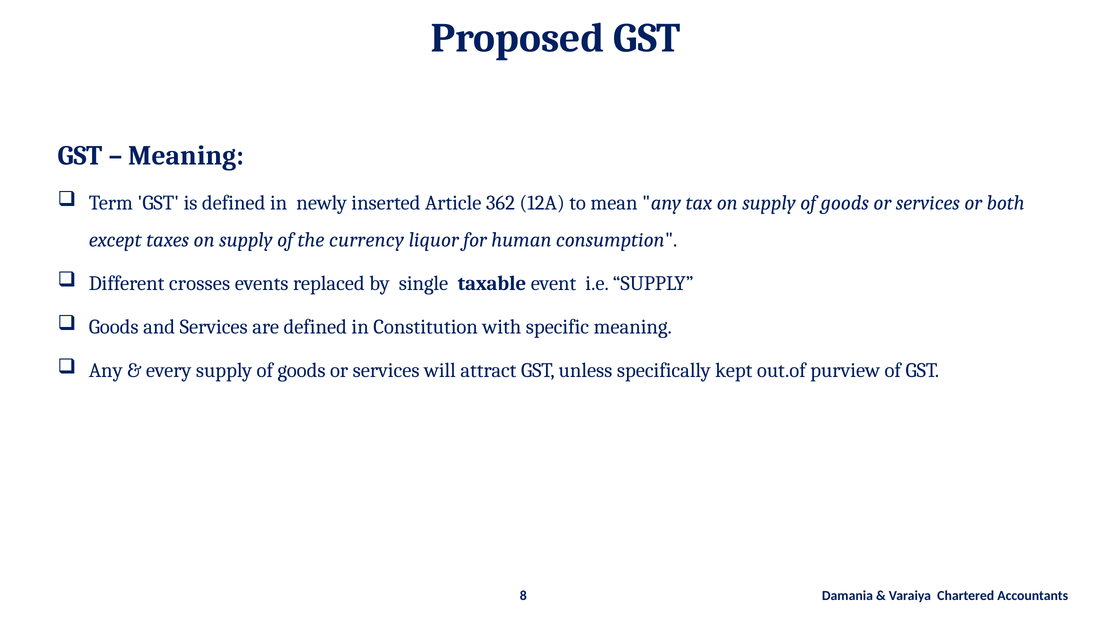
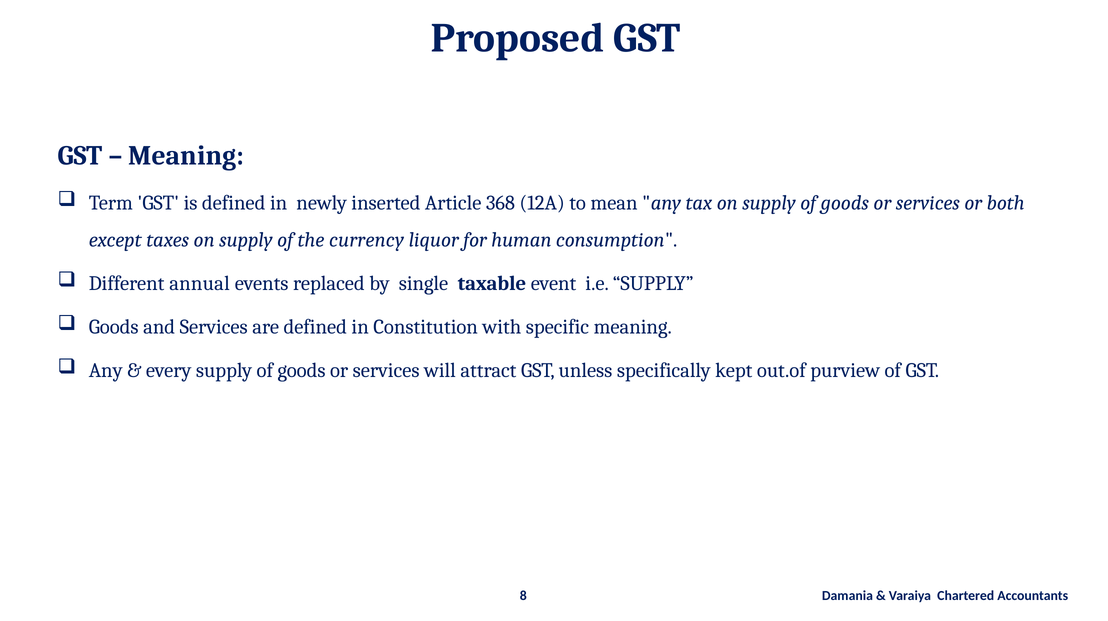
362: 362 -> 368 (500, 203)
crosses: crosses -> annual (200, 283)
